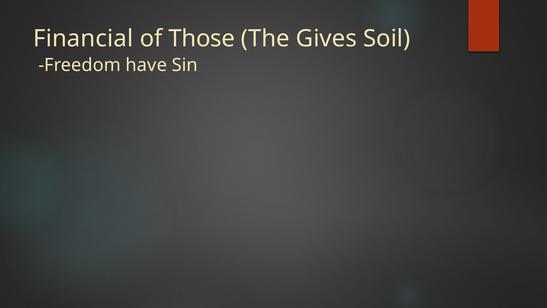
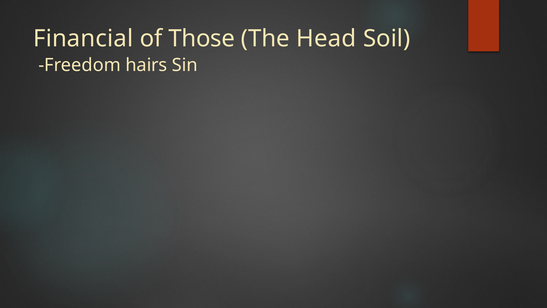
Gives: Gives -> Head (326, 38)
have: have -> hairs (146, 65)
